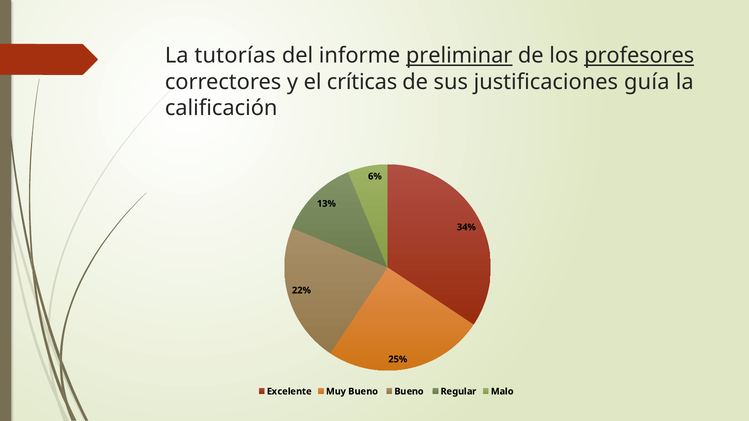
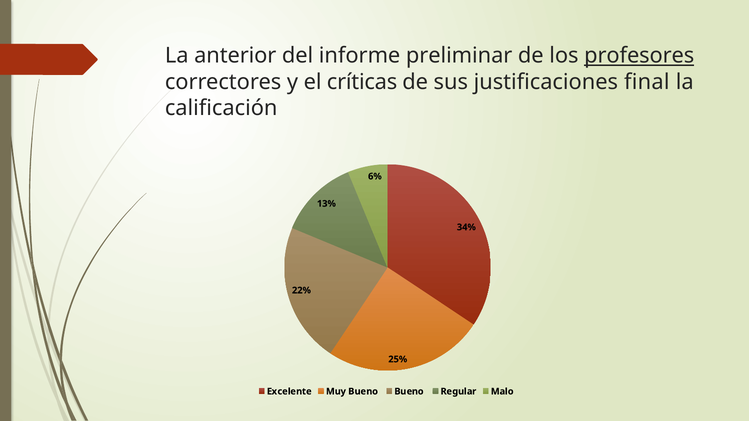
tutorías: tutorías -> anterior (235, 56)
preliminar underline: present -> none (459, 56)
guía: guía -> final (647, 82)
